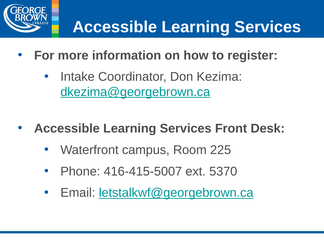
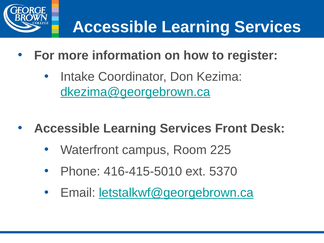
416-415-5007: 416-415-5007 -> 416-415-5010 (143, 171)
